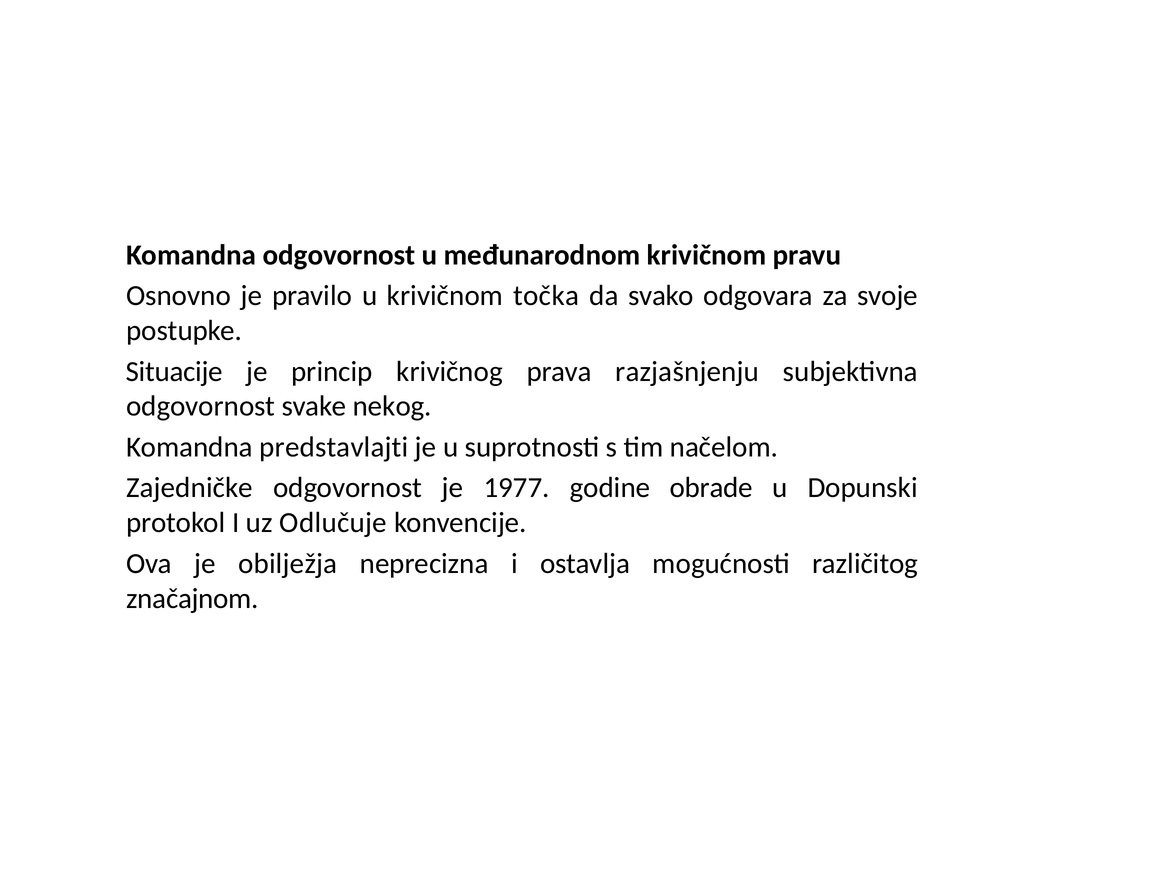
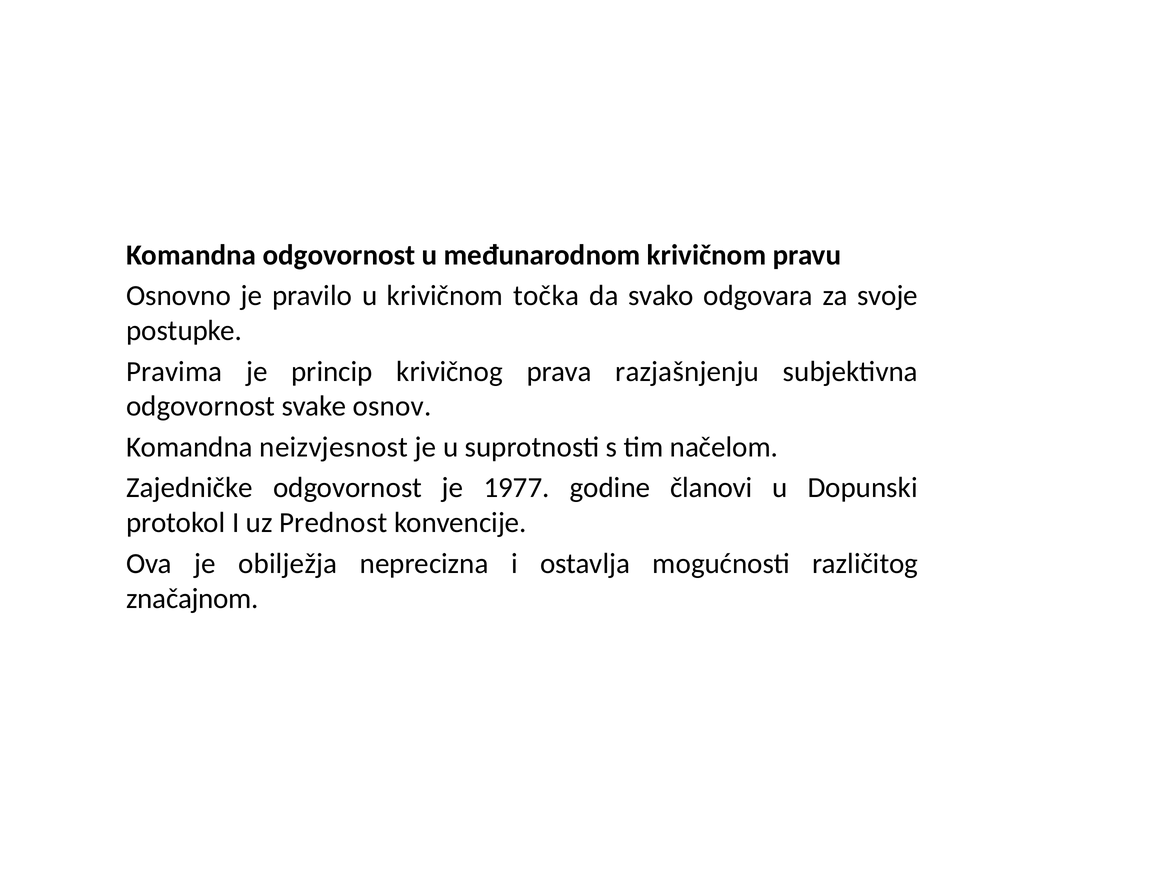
Situacije: Situacije -> Pravima (174, 371)
nekog: nekog -> osnov (392, 406)
predstavlajti: predstavlajti -> neizvjesnost (334, 447)
obrade: obrade -> članovi (711, 488)
Odlučuje: Odlučuje -> Prednost (333, 523)
